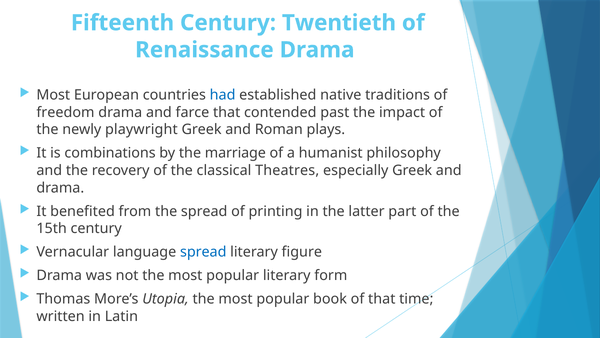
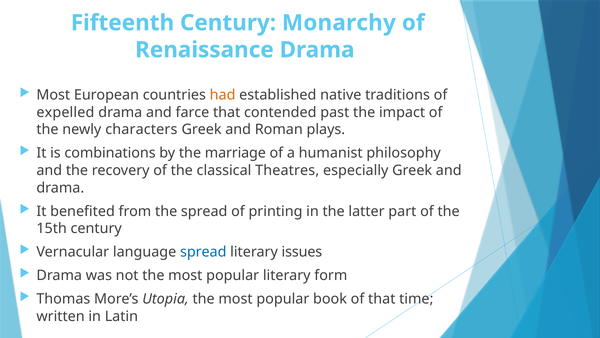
Twentieth: Twentieth -> Monarchy (339, 23)
had colour: blue -> orange (223, 95)
freedom: freedom -> expelled (65, 112)
playwright: playwright -> characters (141, 130)
figure: figure -> issues (302, 252)
